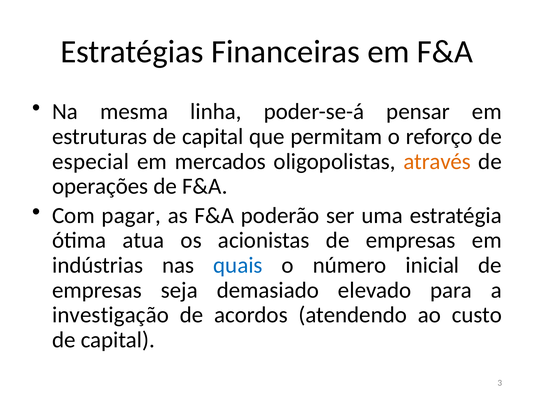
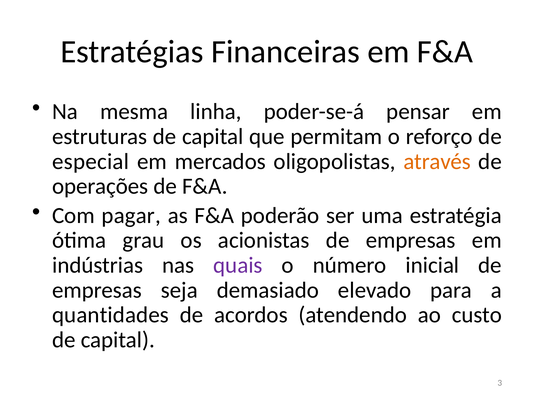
atua: atua -> grau (143, 240)
quais colour: blue -> purple (238, 265)
investigação: investigação -> quantidades (110, 315)
